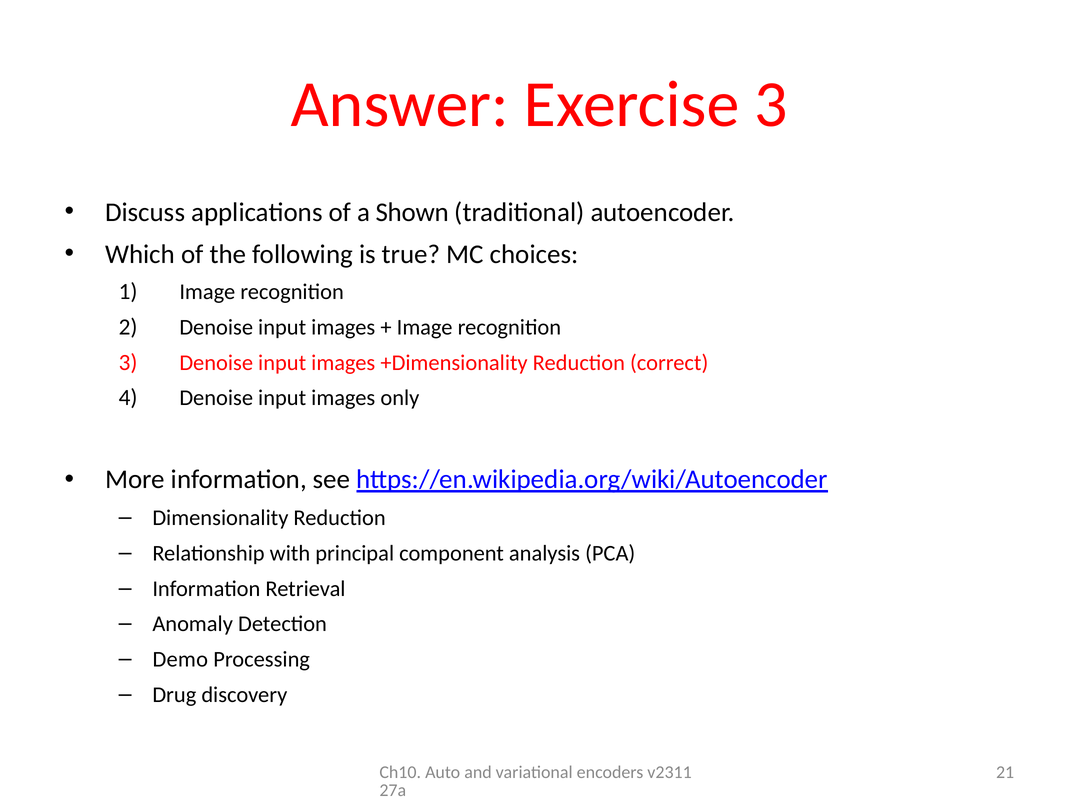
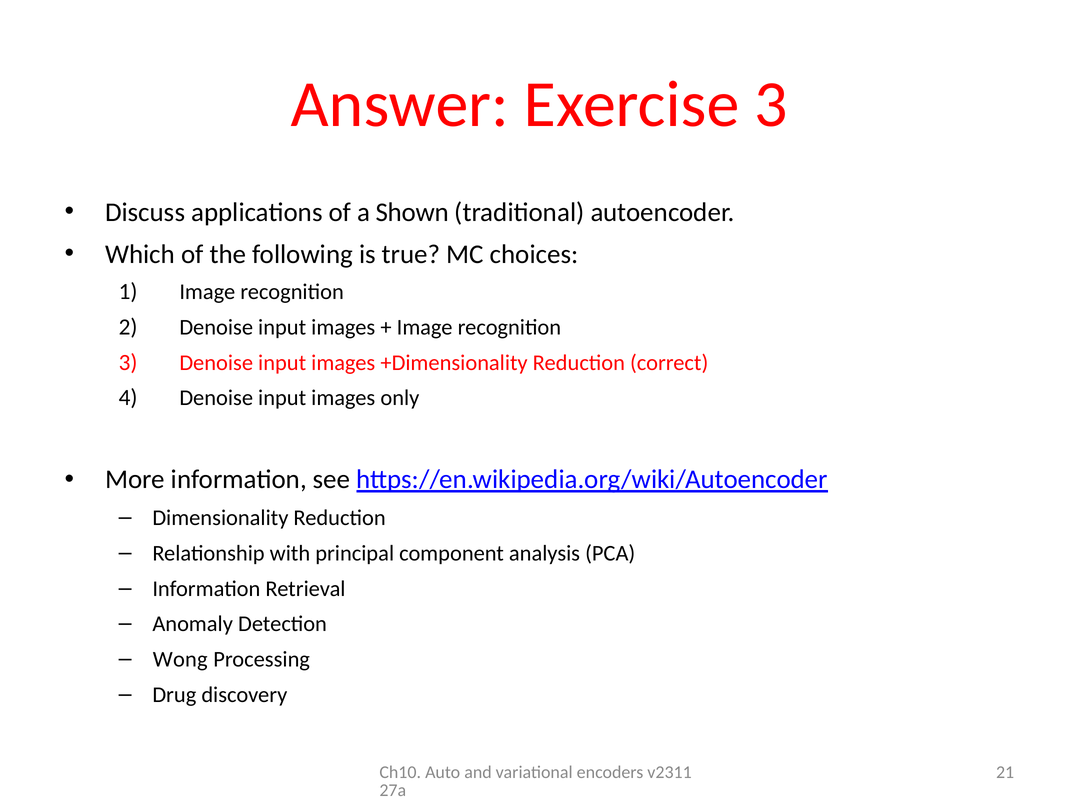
Demo: Demo -> Wong (180, 660)
